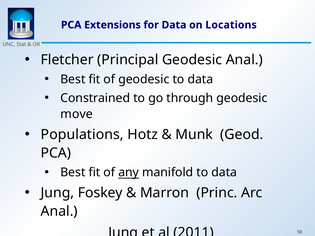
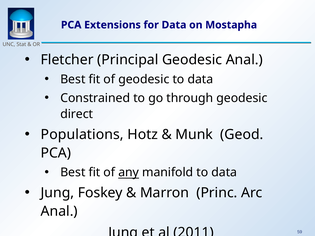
Locations: Locations -> Mostapha (231, 25)
move: move -> direct (77, 114)
